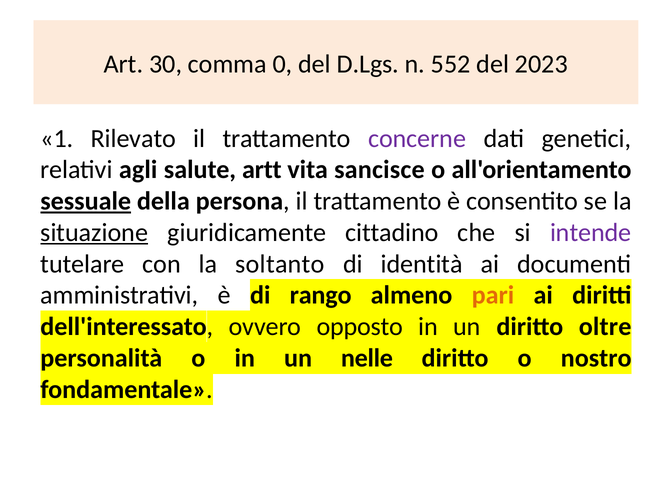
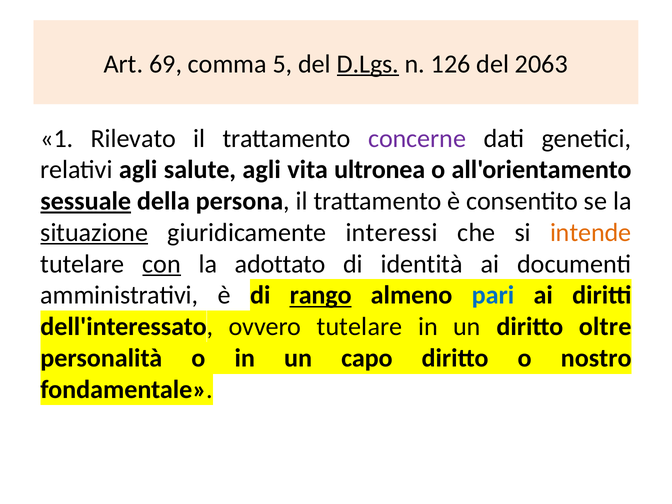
30: 30 -> 69 (166, 64)
0: 0 -> 5 (282, 64)
D.Lgs underline: none -> present (368, 64)
552: 552 -> 126 (451, 64)
2023: 2023 -> 2063 (541, 64)
salute artt: artt -> agli (262, 170)
sancisce: sancisce -> ultronea (380, 170)
cittadino: cittadino -> interessi (392, 233)
intende colour: purple -> orange (591, 233)
con underline: none -> present (162, 264)
soltanto: soltanto -> adottato (280, 264)
rango underline: none -> present (321, 295)
pari colour: orange -> blue (493, 295)
ovvero opposto: opposto -> tutelare (360, 327)
nelle: nelle -> capo (367, 358)
